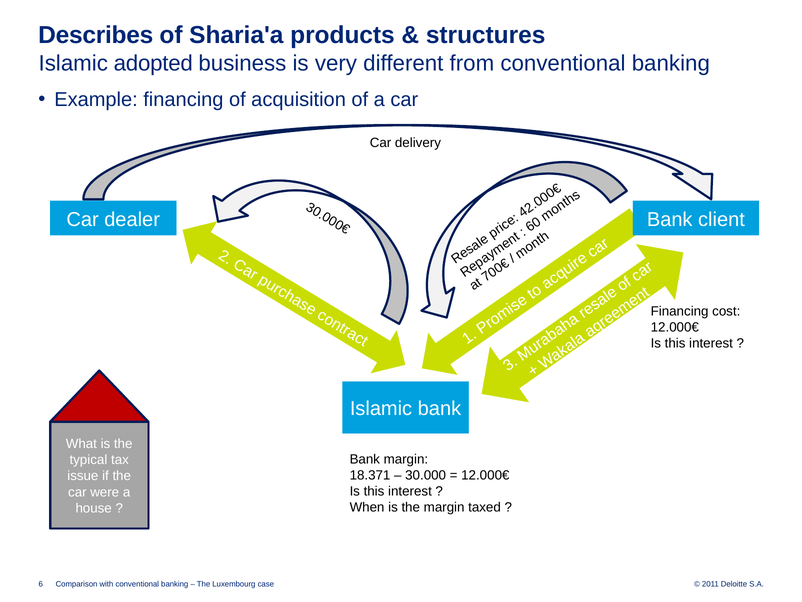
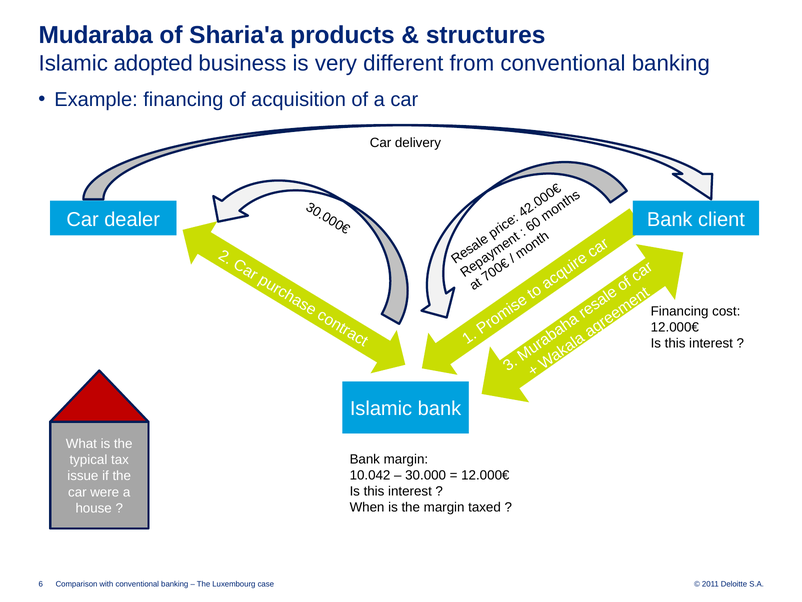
Describes: Describes -> Mudaraba (96, 35)
18.371: 18.371 -> 10.042 (370, 475)
